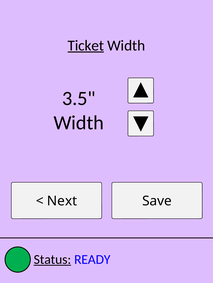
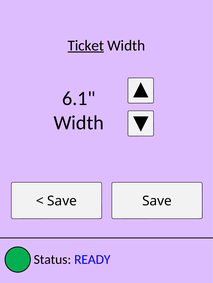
3.5: 3.5 -> 6.1 (79, 98)
Next: Next -> Save (62, 201)
Status underline: present -> none (52, 259)
